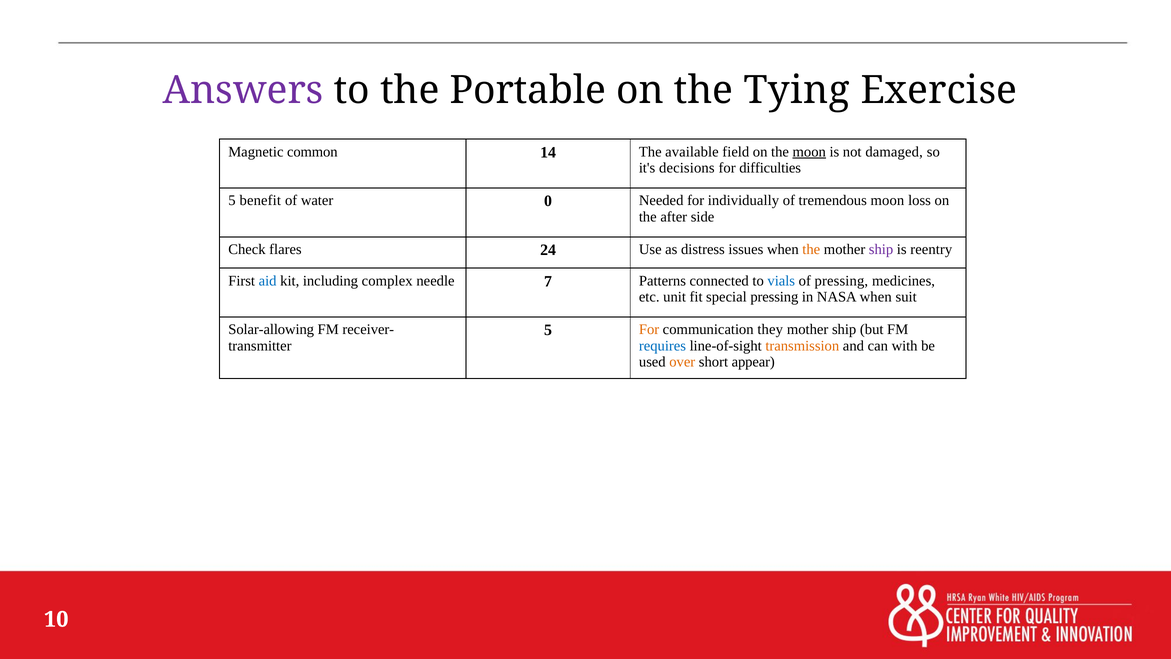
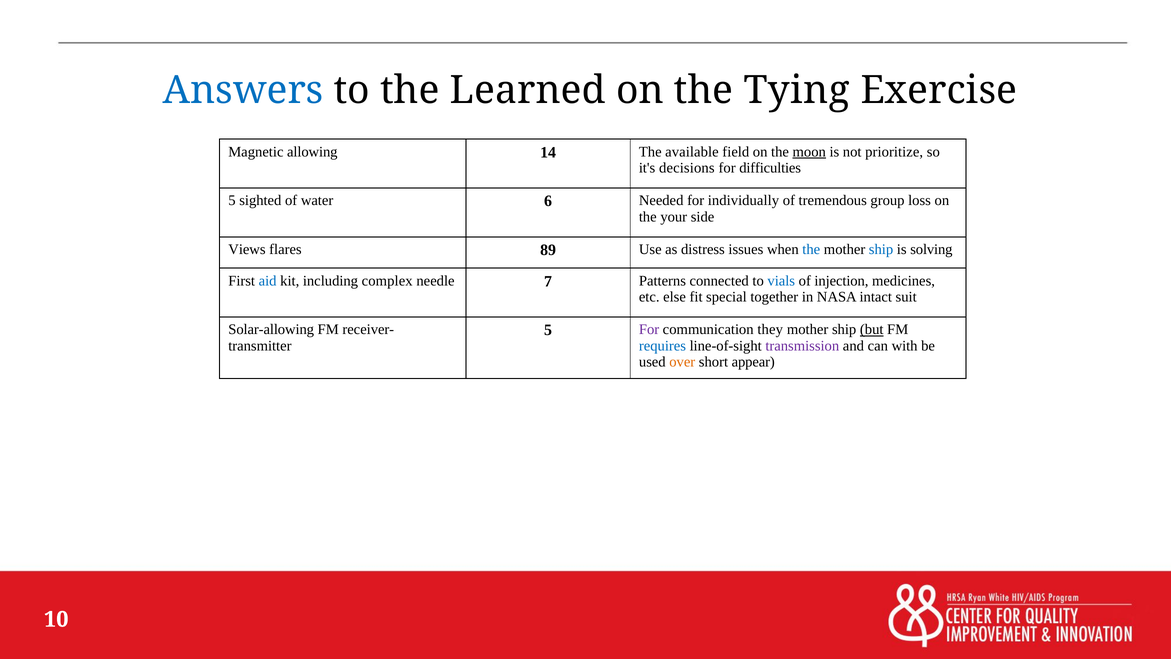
Answers colour: purple -> blue (243, 91)
Portable: Portable -> Learned (528, 91)
common: common -> allowing (312, 152)
damaged: damaged -> prioritize (894, 152)
benefit: benefit -> sighted (260, 201)
0: 0 -> 6 (548, 201)
tremendous moon: moon -> group (888, 201)
after: after -> your (674, 217)
Check: Check -> Views (247, 249)
24: 24 -> 89 (548, 250)
the colour: orange -> blue (811, 249)
ship colour: purple -> blue (881, 249)
reentry: reentry -> solving (931, 249)
of pressing: pressing -> injection (841, 281)
unit: unit -> else (675, 297)
special pressing: pressing -> together (774, 297)
NASA when: when -> intact (876, 297)
For colour: orange -> purple (649, 329)
but underline: none -> present (872, 329)
transmission colour: orange -> purple (802, 346)
